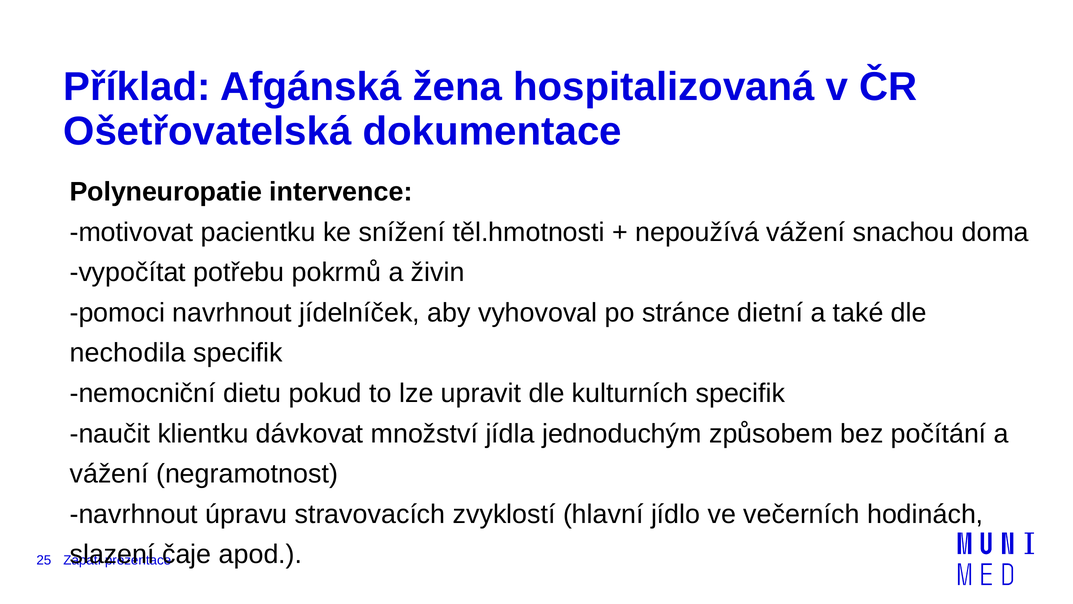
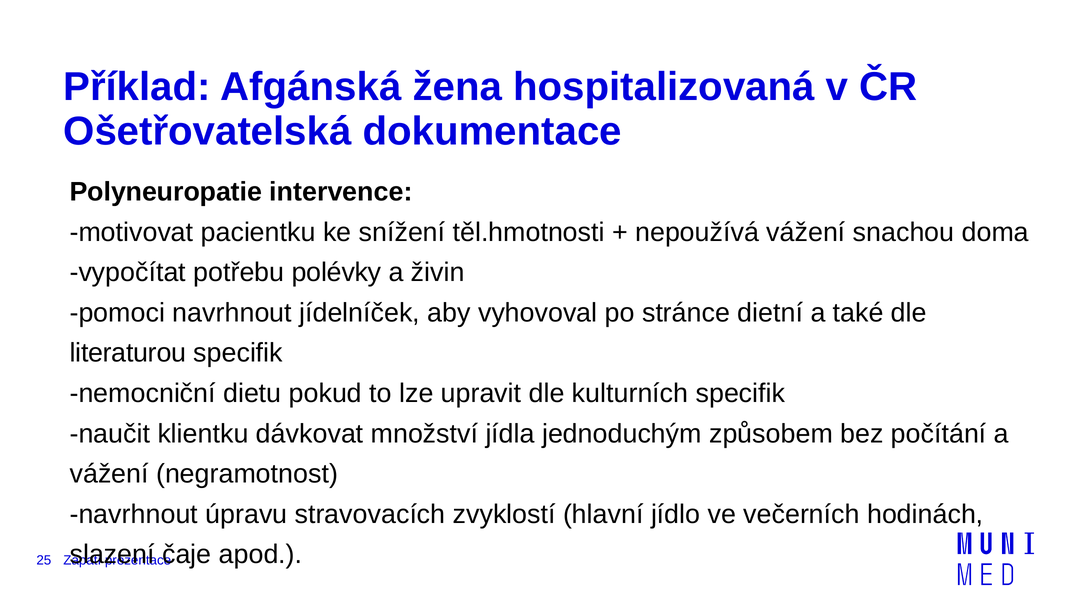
pokrmů: pokrmů -> polévky (337, 272)
nechodila: nechodila -> literaturou (128, 353)
